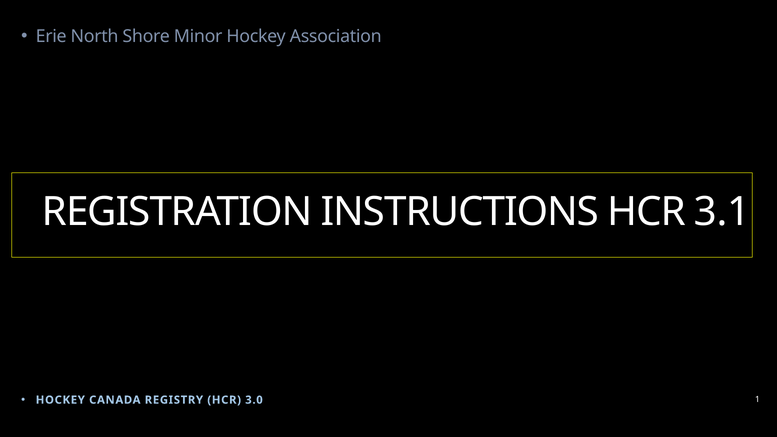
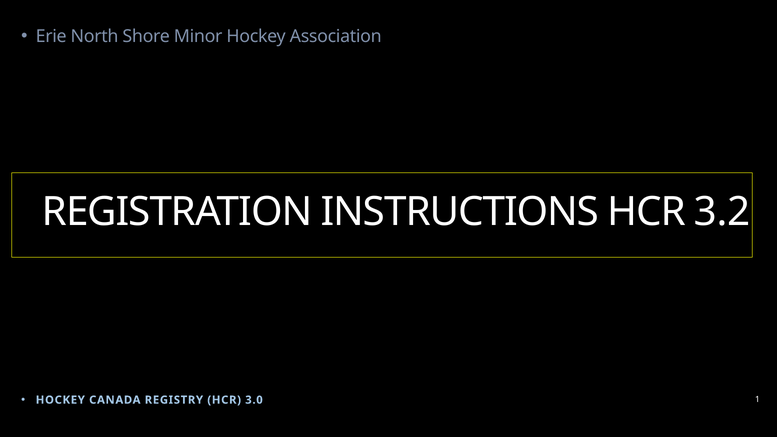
3.1: 3.1 -> 3.2 (722, 212)
